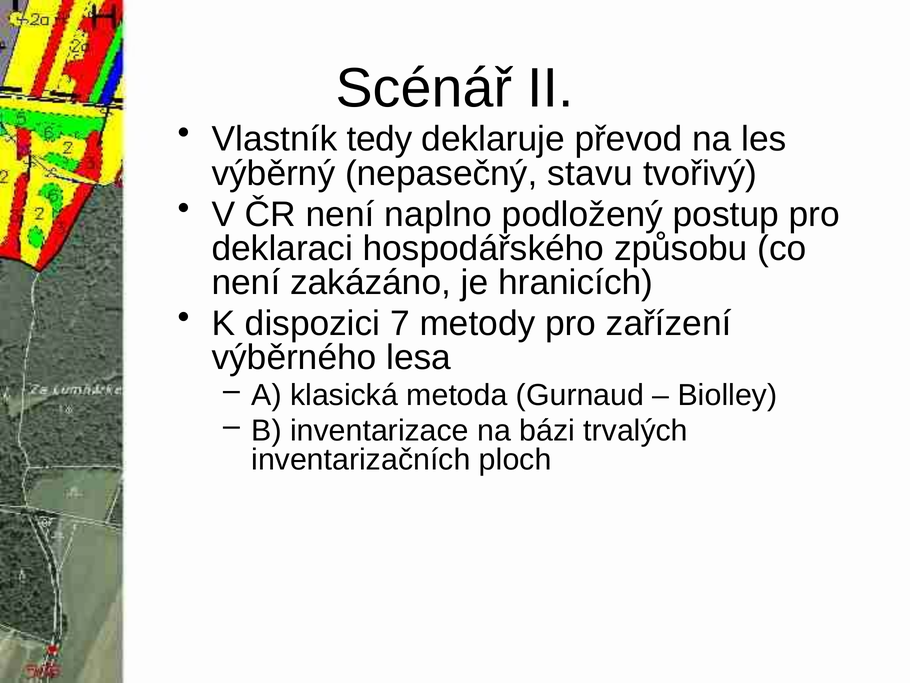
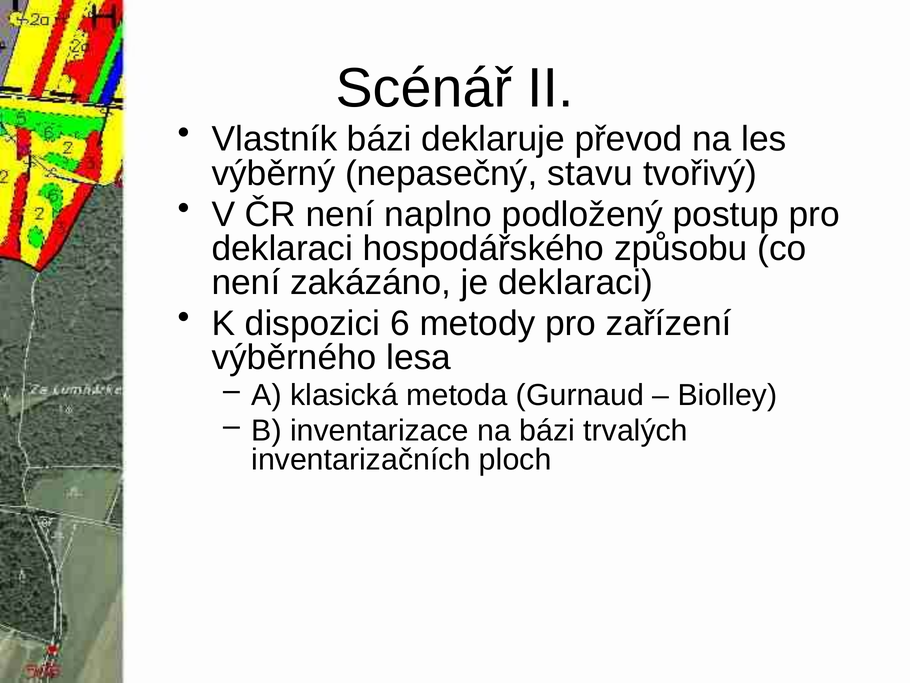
Vlastník tedy: tedy -> bázi (379, 139)
je hranicích: hranicích -> deklaraci (576, 282)
7: 7 -> 6 (400, 323)
